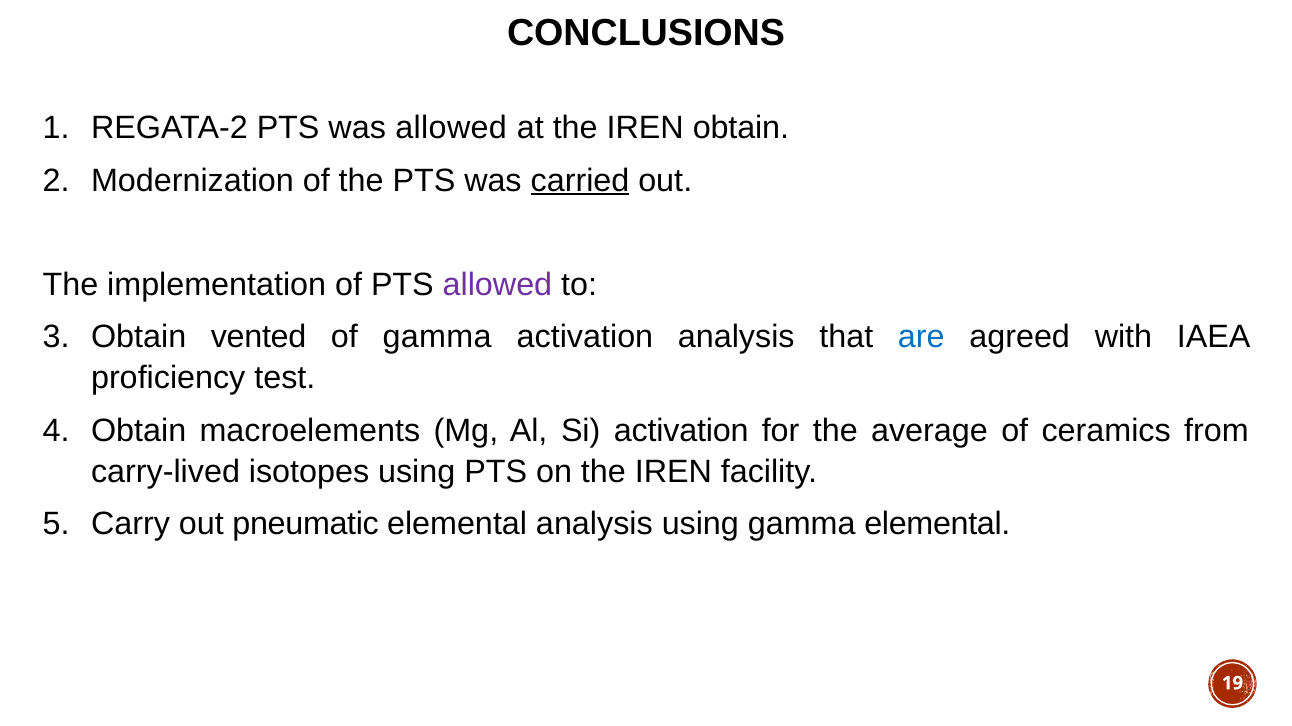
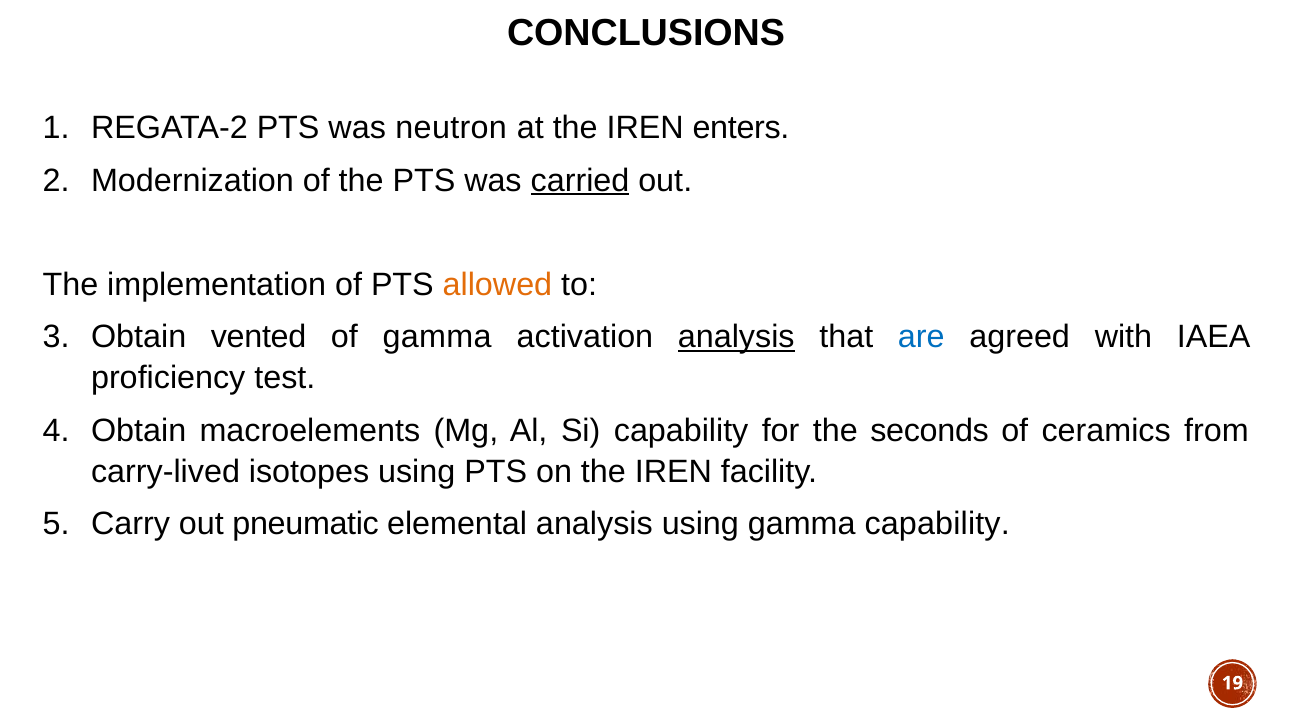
was allowed: allowed -> neutron (451, 128)
IREN obtain: obtain -> enters (741, 128)
allowed colour: purple -> orange (497, 285)
analysis underline: none -> present (736, 337)
Si activation: activation -> capability (681, 431)
average: average -> seconds (930, 431)
gamma elemental: elemental -> capability (937, 525)
